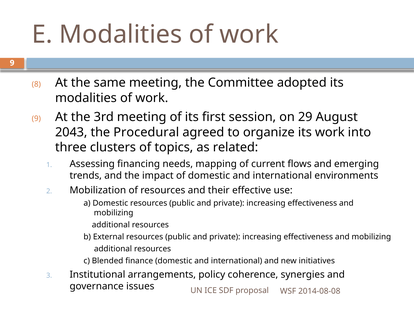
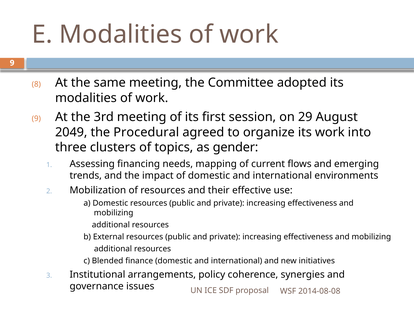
2043: 2043 -> 2049 (71, 133)
related: related -> gender (236, 148)
